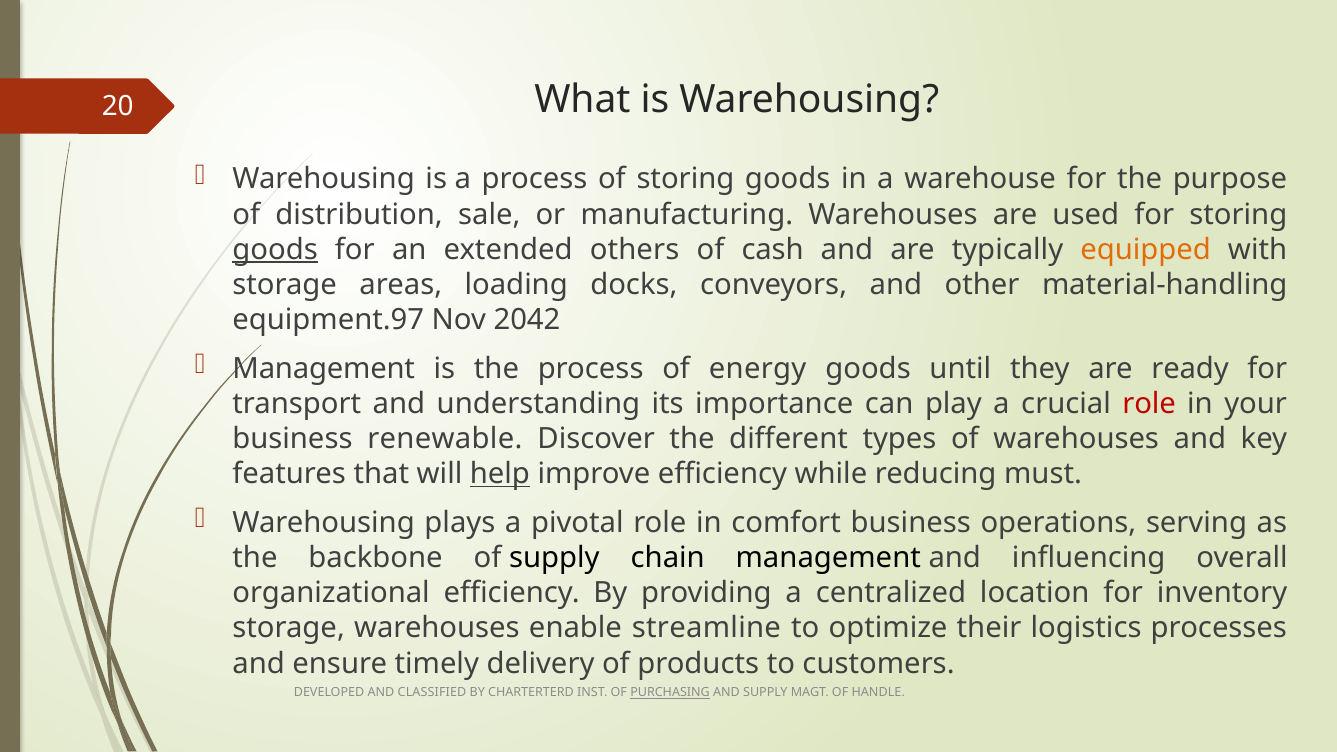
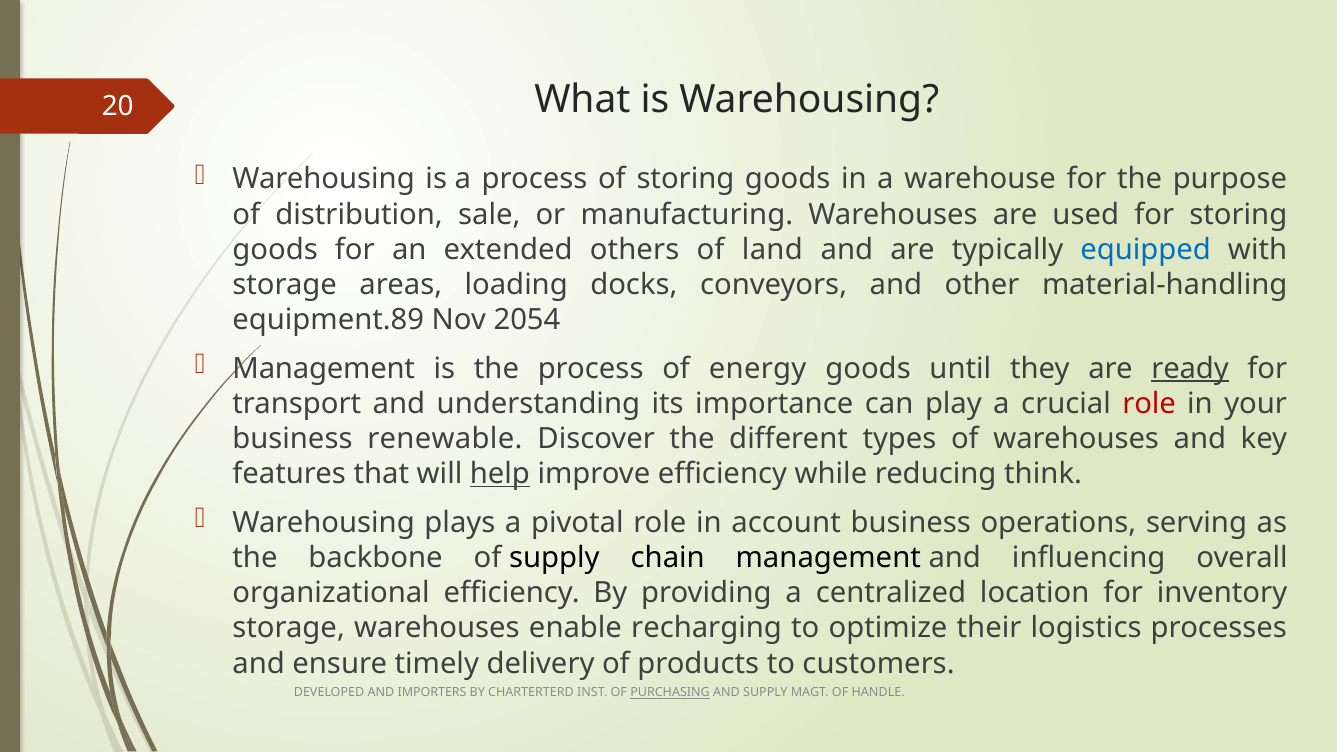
goods underline: present -> none (275, 250)
cash: cash -> land (772, 250)
equipped colour: orange -> blue (1146, 250)
equipment.97: equipment.97 -> equipment.89 (328, 320)
2042: 2042 -> 2054 (527, 320)
ready underline: none -> present (1190, 369)
must: must -> think (1043, 474)
comfort: comfort -> account (786, 523)
streamline: streamline -> recharging (707, 628)
CLASSIFIED: CLASSIFIED -> IMPORTERS (432, 693)
